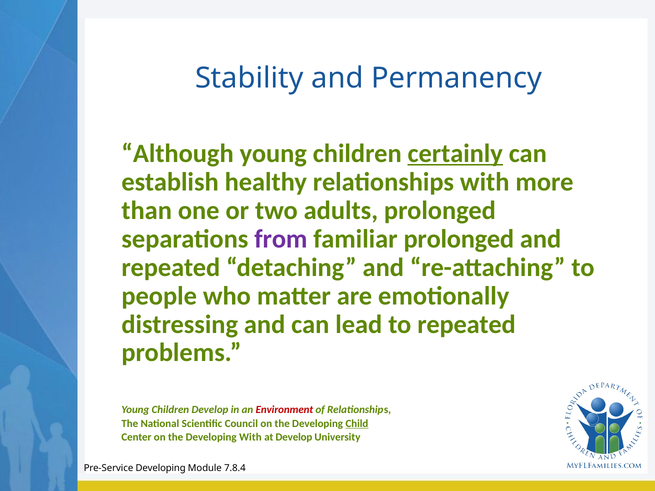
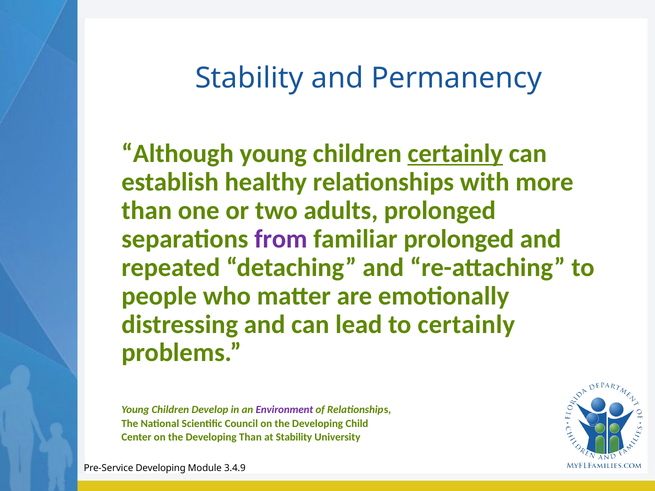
to repeated: repeated -> certainly (466, 324)
Environment colour: red -> purple (284, 410)
Child underline: present -> none (357, 424)
Developing With: With -> Than (250, 438)
at Develop: Develop -> Stability (294, 438)
7.8.4: 7.8.4 -> 3.4.9 (235, 468)
